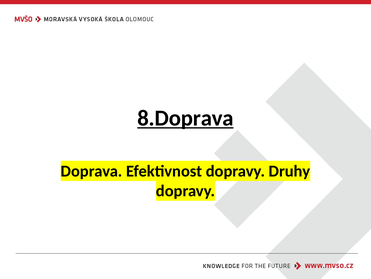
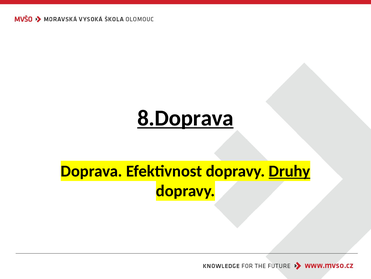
Druhy underline: none -> present (289, 171)
